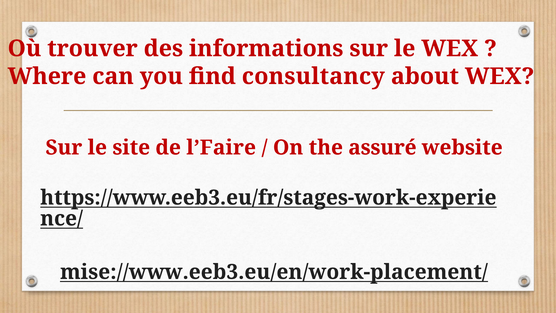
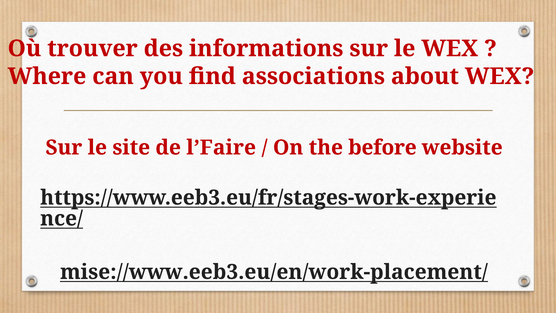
consultancy: consultancy -> associations (313, 76)
assuré: assuré -> before (382, 147)
